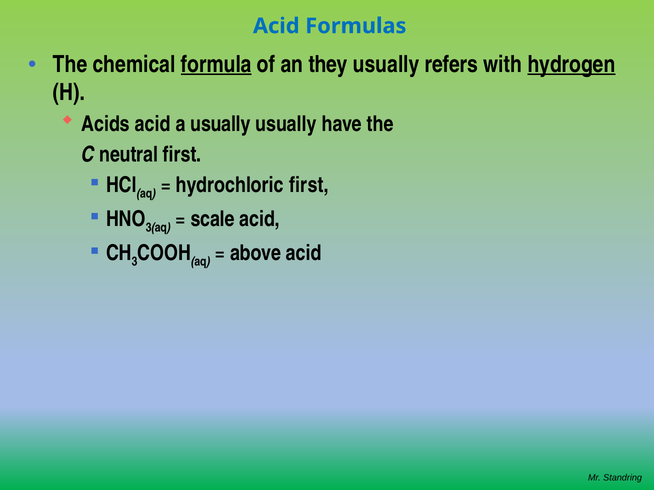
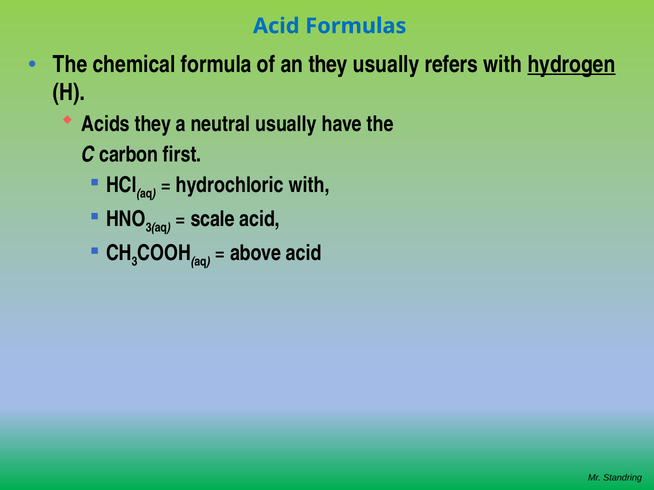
formula underline: present -> none (216, 64)
Acids acid: acid -> they (153, 124)
a usually: usually -> neutral (220, 124)
neutral: neutral -> carbon (129, 155)
hydrochloric first: first -> with (309, 185)
